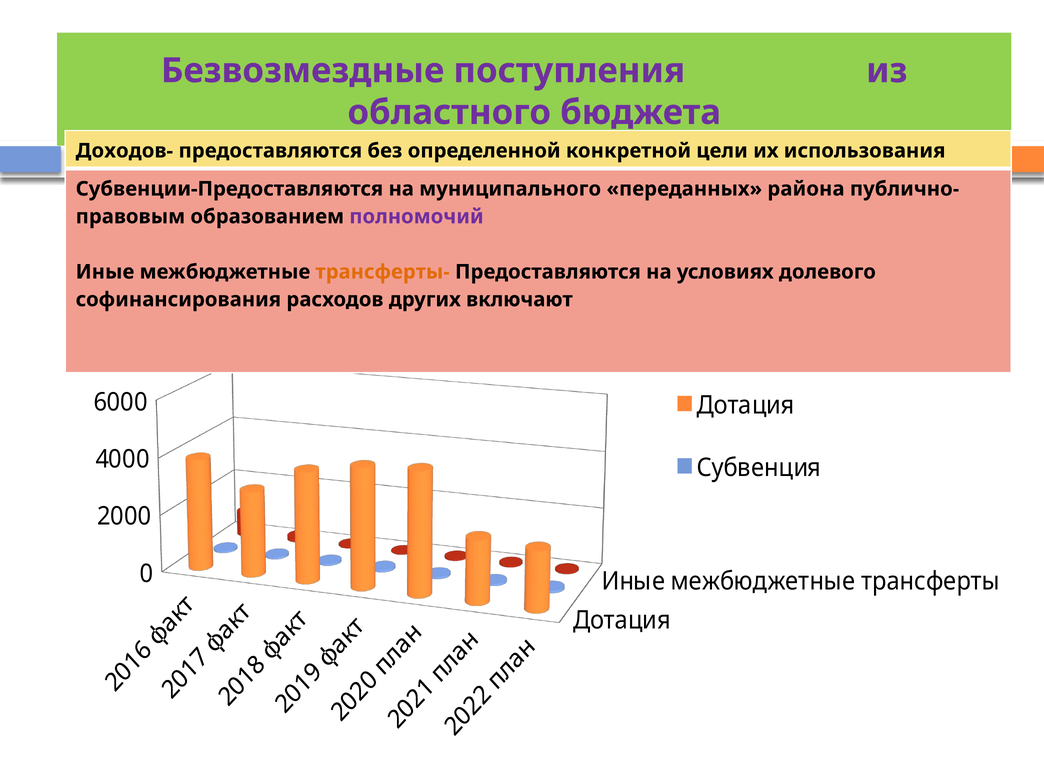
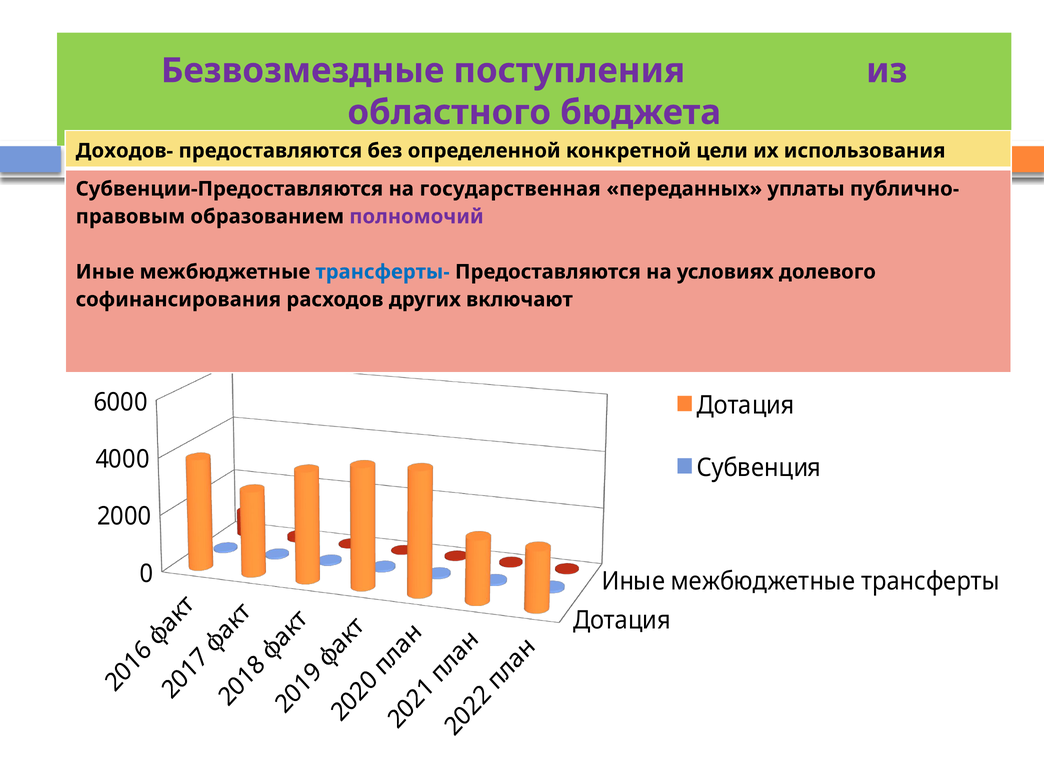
муниципального: муниципального -> государственная (510, 189)
района: района -> уплаты (806, 189)
трансферты- colour: orange -> blue (383, 272)
